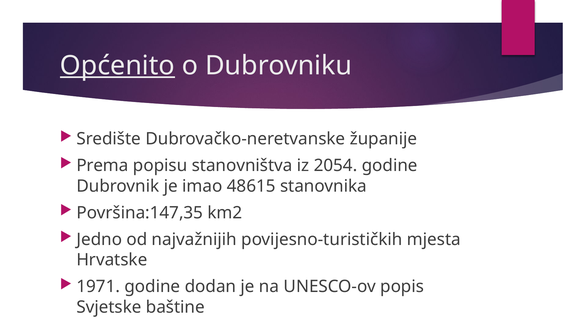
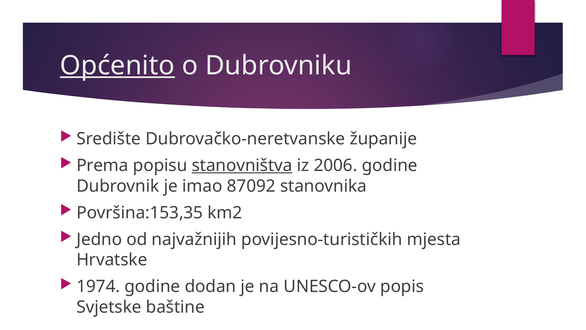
stanovništva underline: none -> present (242, 165)
2054: 2054 -> 2006 (335, 165)
48615: 48615 -> 87092 (251, 186)
Površina:147,35: Površina:147,35 -> Površina:153,35 (140, 213)
1971: 1971 -> 1974 (98, 286)
